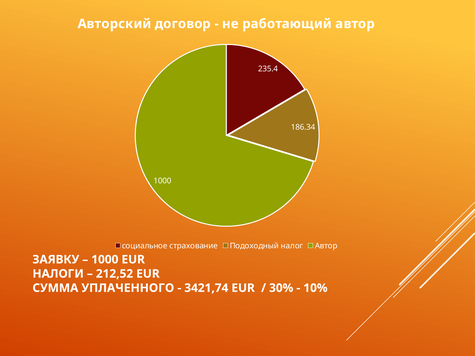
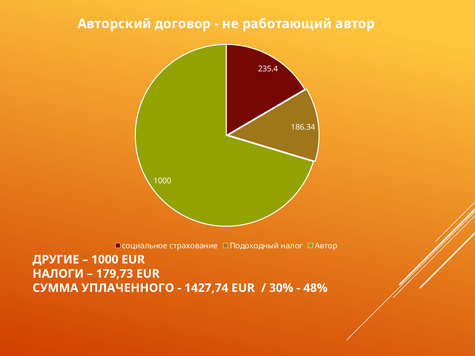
ЗАЯВКУ: ЗАЯВКУ -> ДРУГИЕ (56, 260)
212,52: 212,52 -> 179,73 (115, 274)
3421,74: 3421,74 -> 1427,74 (206, 288)
10%: 10% -> 48% (315, 288)
